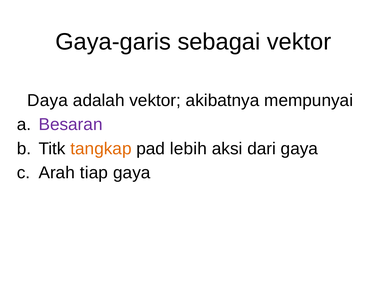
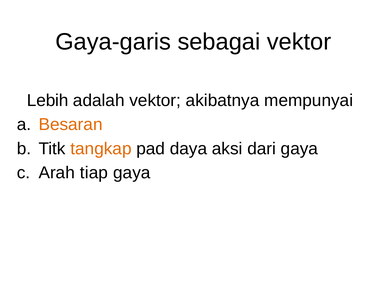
Daya: Daya -> Lebih (48, 101)
Besaran colour: purple -> orange (71, 125)
lebih: lebih -> daya (188, 149)
